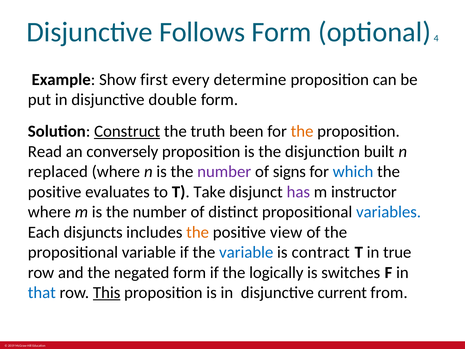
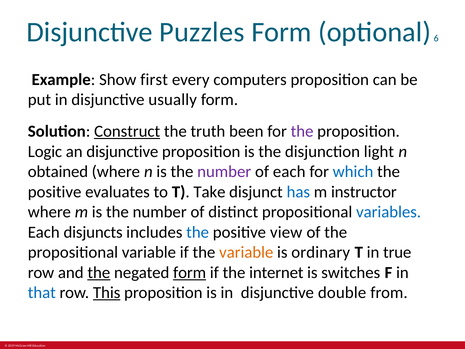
Follows: Follows -> Puzzles (202, 32)
4: 4 -> 6 (436, 38)
determine: determine -> computers (250, 79)
double: double -> usually (173, 100)
the colour: orange -> purple (302, 131)
Read: Read -> Logic (45, 151)
an conversely: conversely -> disjunctive (122, 151)
built: built -> light (379, 151)
replaced: replaced -> obtained (58, 172)
of signs: signs -> each (289, 172)
has colour: purple -> blue (298, 192)
the colour: orange -> blue (198, 232)
variable colour: blue -> orange (246, 252)
contract: contract -> ordinary (321, 252)
the underline: none -> present (99, 272)
form underline: none -> present (190, 272)
logically: logically -> internet (276, 272)
current: current -> double (342, 292)
